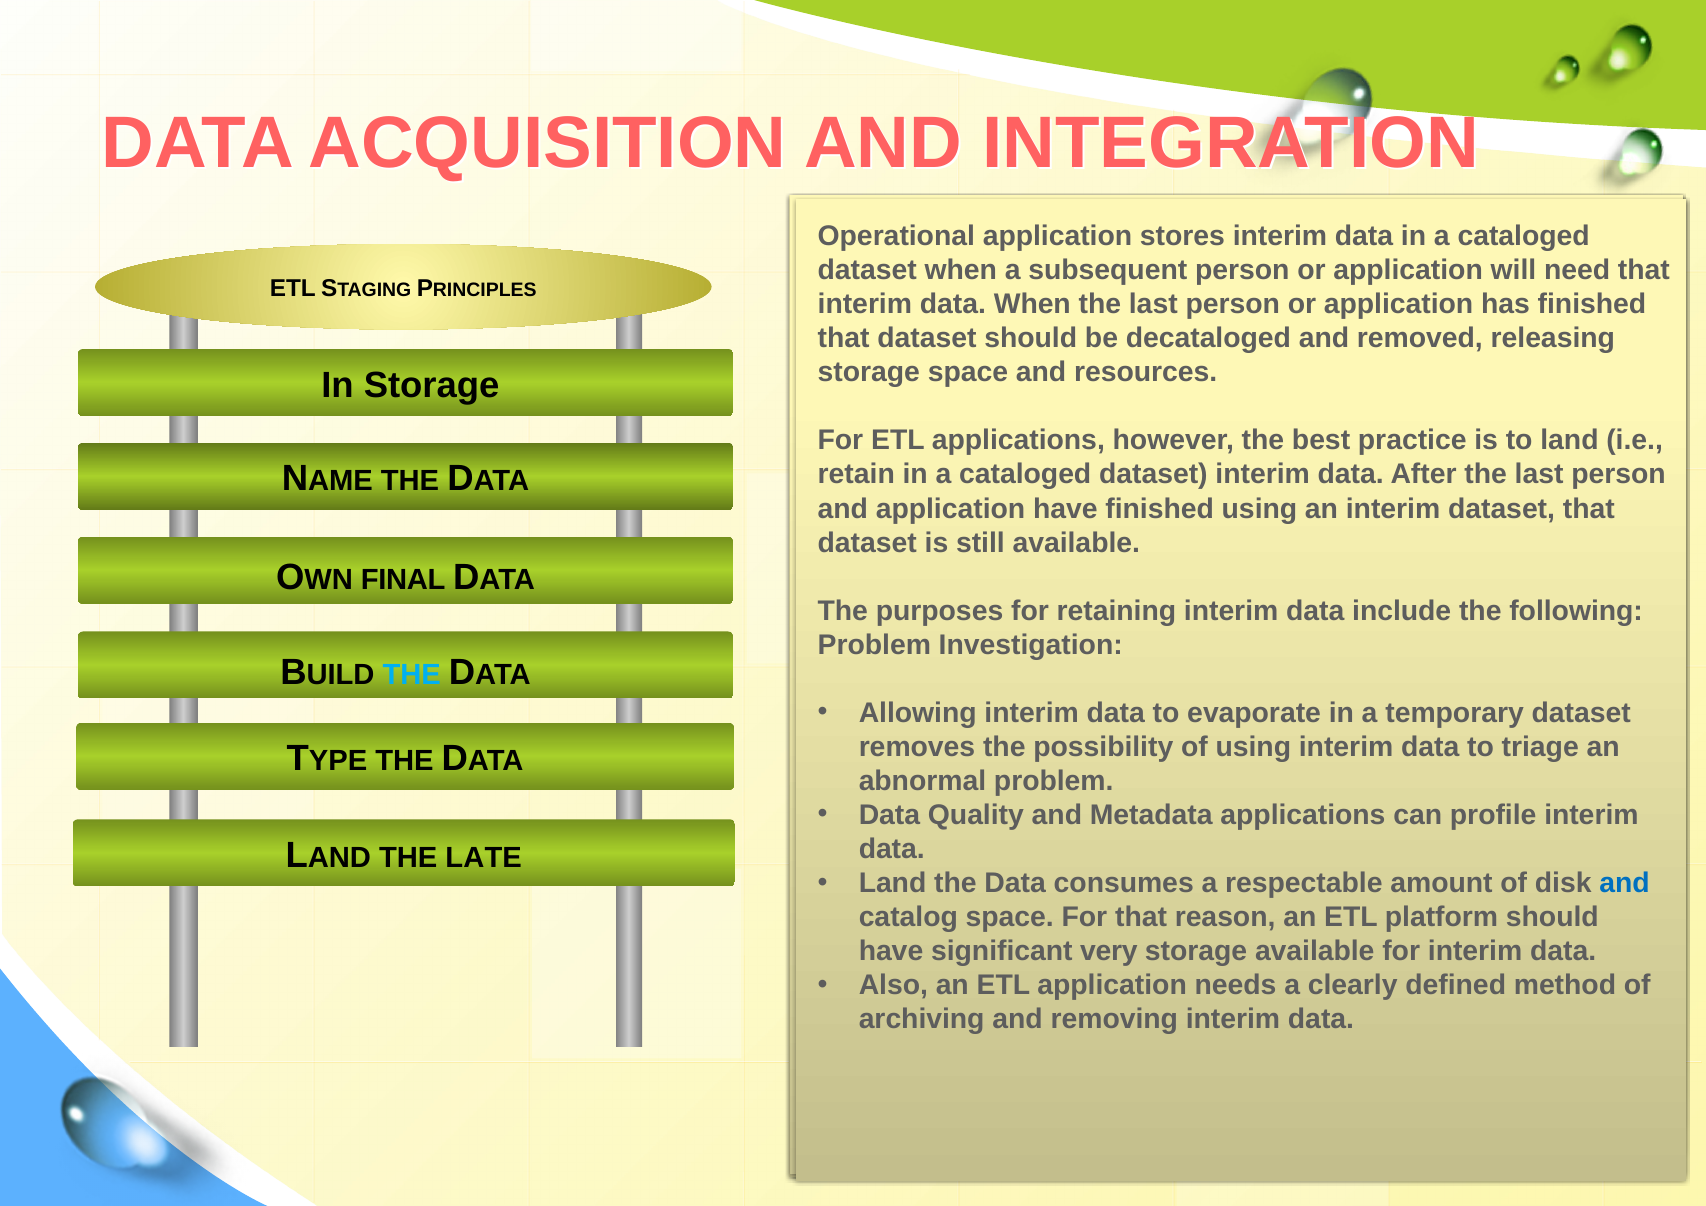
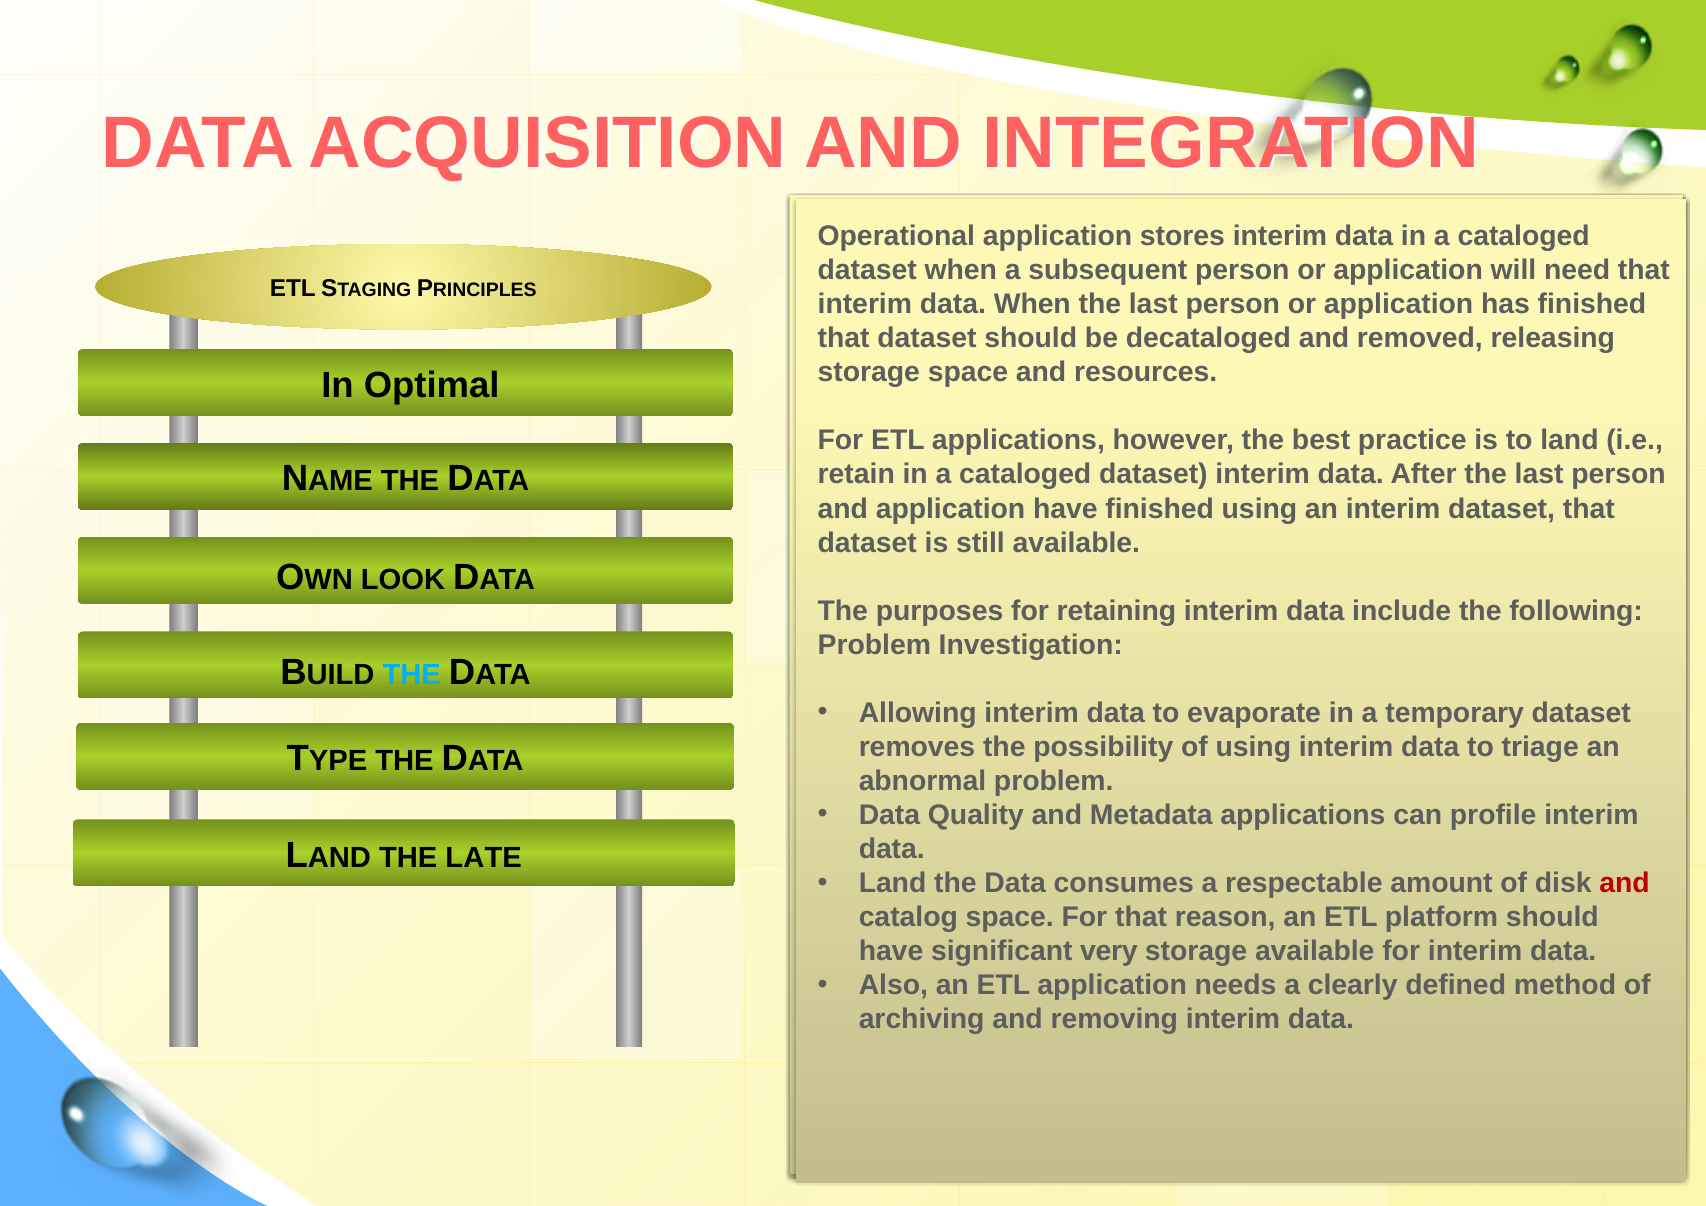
In Storage: Storage -> Optimal (432, 385)
FINAL: FINAL -> LOOK (403, 580)
and colour: blue -> red (1625, 883)
